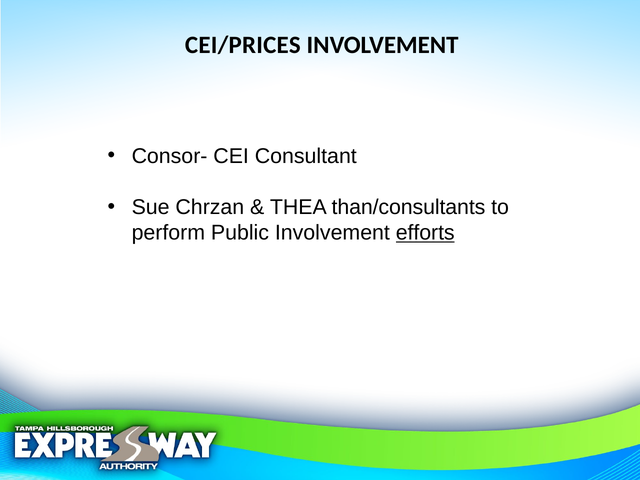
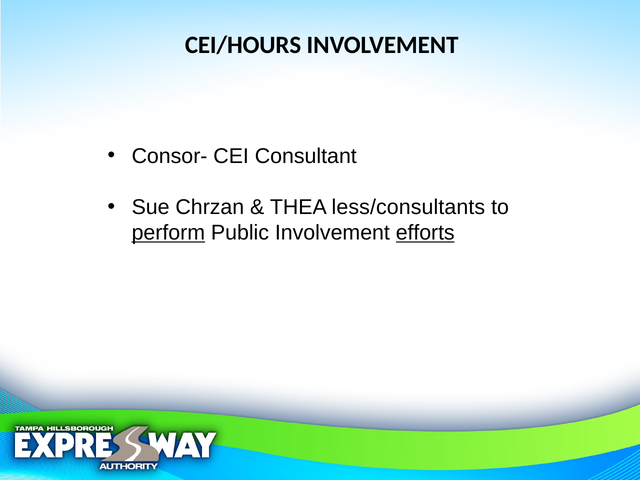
CEI/PRICES: CEI/PRICES -> CEI/HOURS (243, 45)
than/consultants: than/consultants -> less/consultants (408, 207)
perform underline: none -> present (168, 233)
